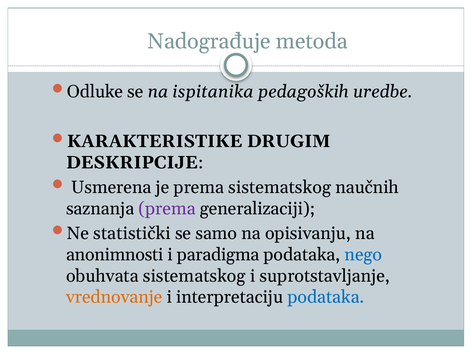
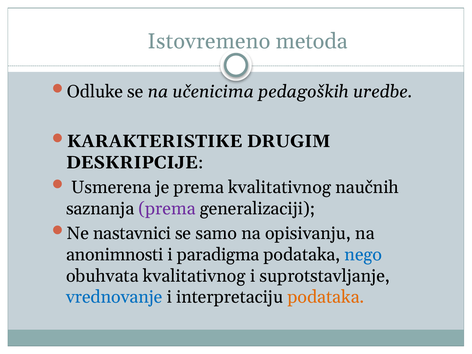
Nadograđuje: Nadograđuje -> Istovremeno (209, 42)
ispitanika: ispitanika -> učenicima (213, 92)
prema sistematskog: sistematskog -> kvalitativnog (280, 187)
statistički: statistički -> nastavnici (132, 233)
obuhvata sistematskog: sistematskog -> kvalitativnog (194, 276)
vrednovanje colour: orange -> blue (114, 297)
podataka colour: blue -> orange (326, 297)
